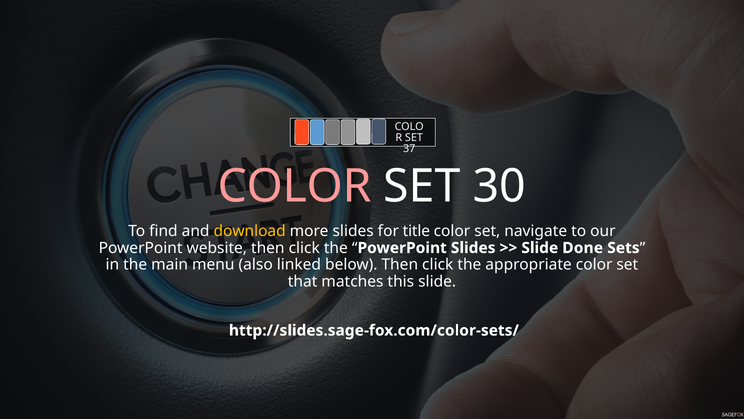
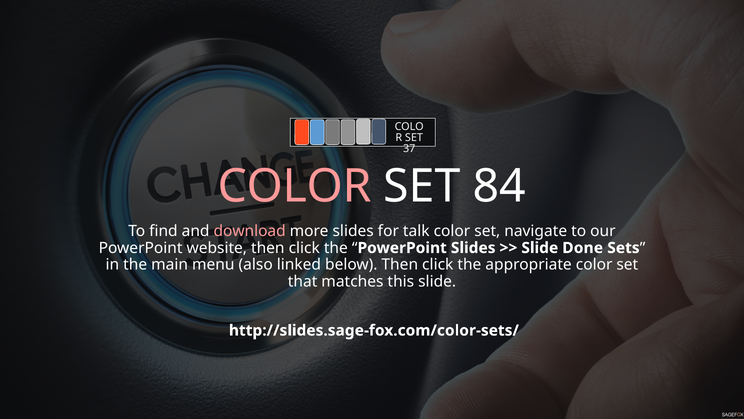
30: 30 -> 84 (499, 186)
download colour: yellow -> pink (250, 231)
title: title -> talk (416, 231)
